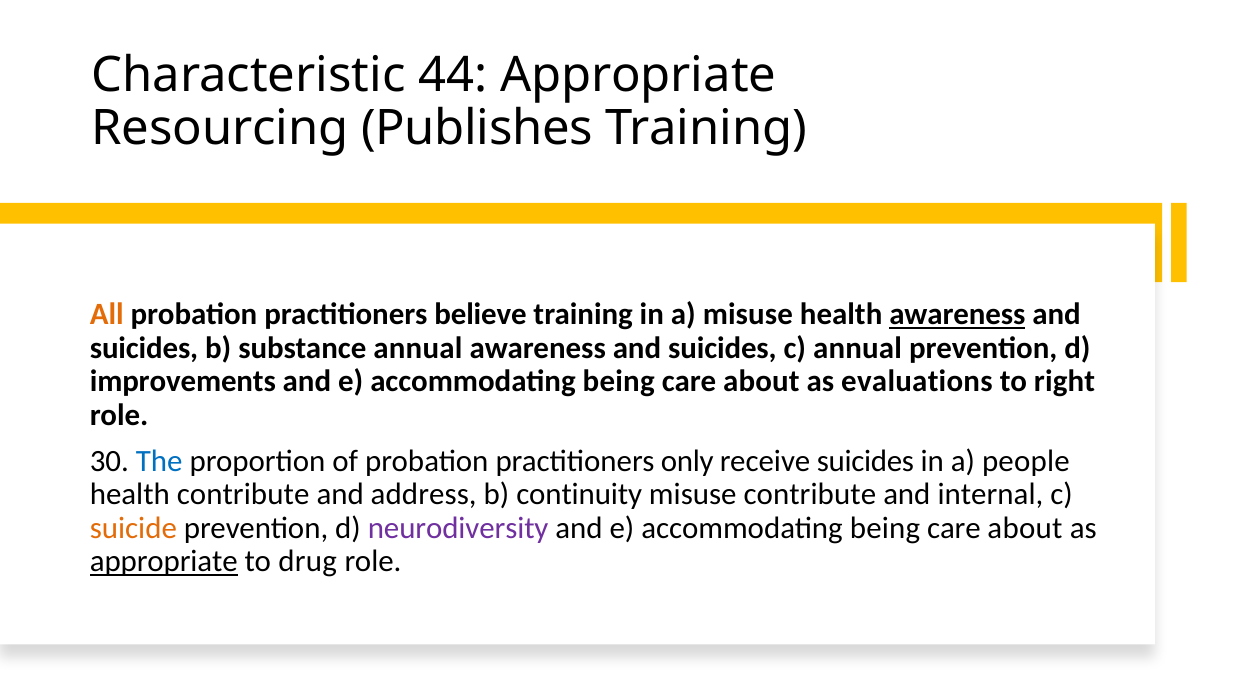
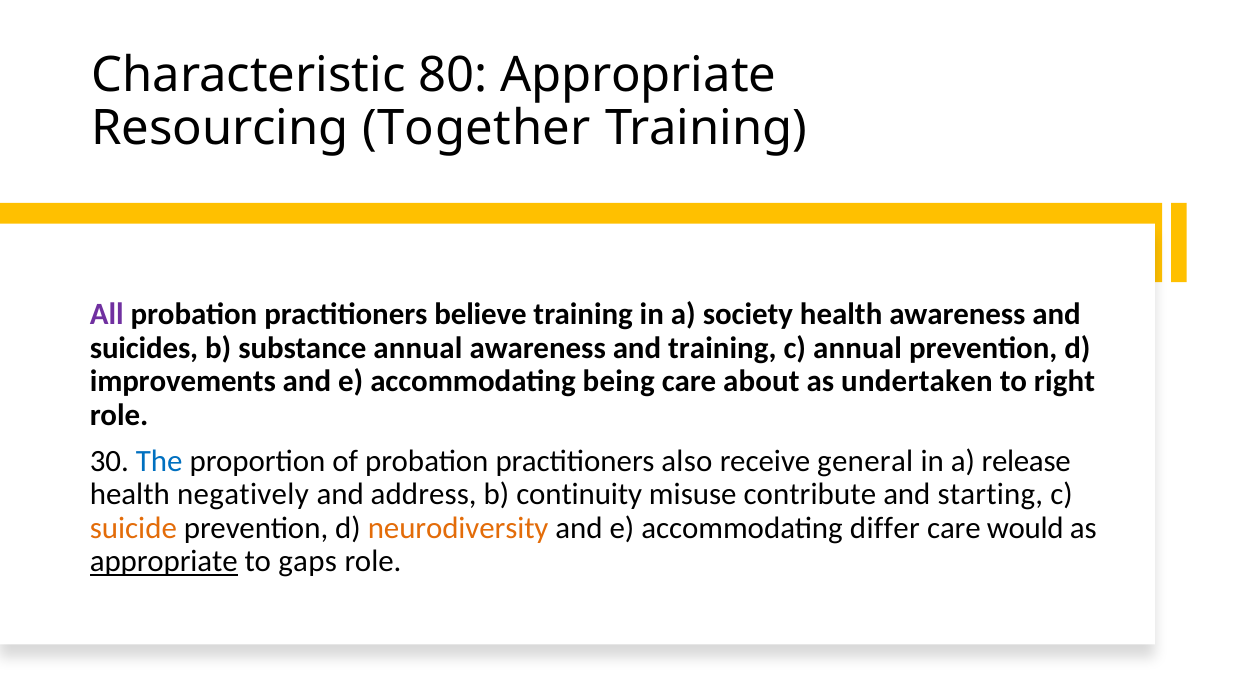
44: 44 -> 80 (453, 76)
Publishes: Publishes -> Together (477, 128)
All colour: orange -> purple (107, 315)
a misuse: misuse -> society (748, 315)
awareness underline: present -> none (957, 315)
suicides: suicides -> training (722, 348)
evaluations: evaluations -> undertaken (917, 381)
only: only -> also (687, 461)
receive suicides: suicides -> general (865, 461)
people: people -> release (1026, 461)
health contribute: contribute -> negatively (243, 494)
internal: internal -> starting (990, 494)
neurodiversity colour: purple -> orange (458, 528)
being: being -> differ (885, 528)
about: about -> would (1025, 528)
drug: drug -> gaps (308, 561)
